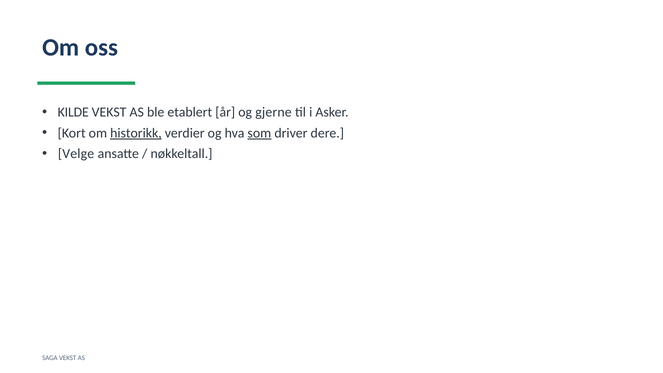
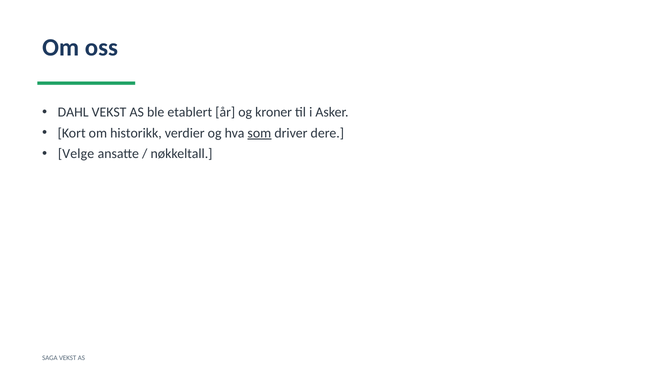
KILDE: KILDE -> DAHL (73, 112)
gjerne: gjerne -> kroner (274, 112)
historikk underline: present -> none (136, 133)
